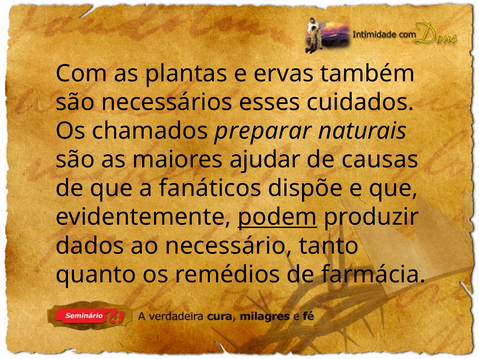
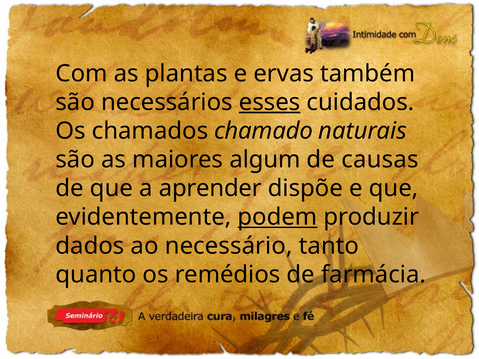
esses underline: none -> present (270, 102)
preparar: preparar -> chamado (263, 131)
ajudar: ajudar -> algum (265, 160)
fanáticos: fanáticos -> aprender (210, 188)
